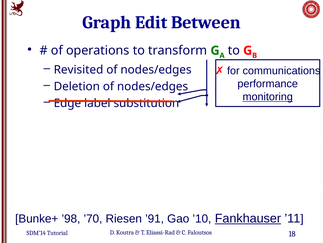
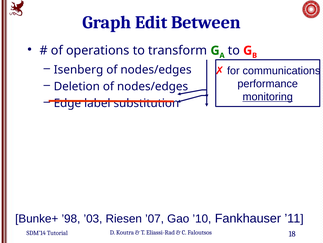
Revisited: Revisited -> Isenberg (78, 70)
’70: ’70 -> ’03 (93, 218)
’91: ’91 -> ’07 (155, 218)
Fankhauser underline: present -> none (248, 218)
